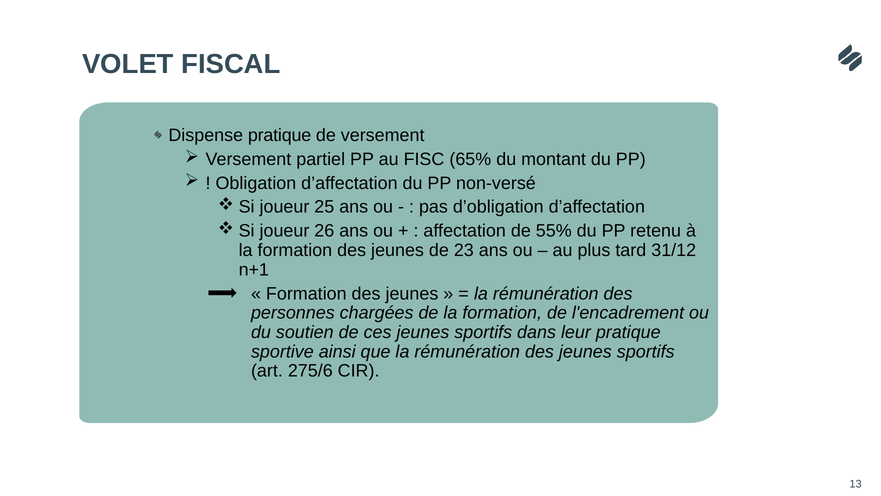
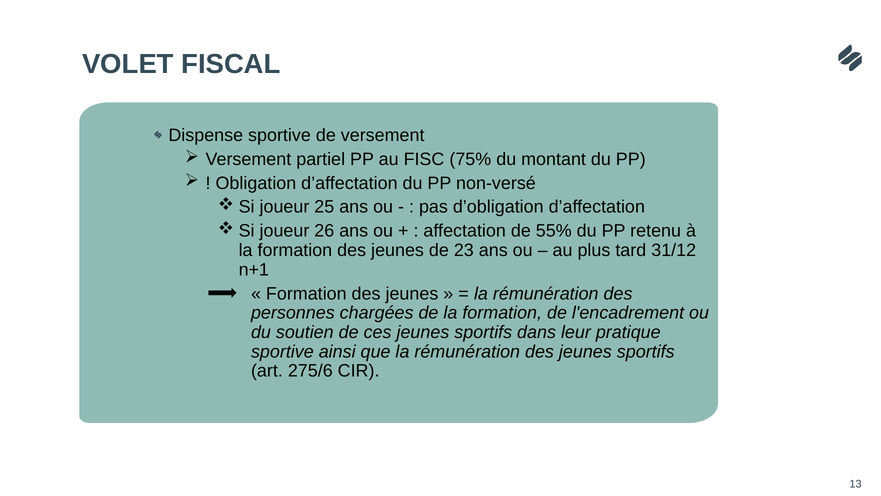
Dispense pratique: pratique -> sportive (279, 135)
65%: 65% -> 75% (470, 159)
